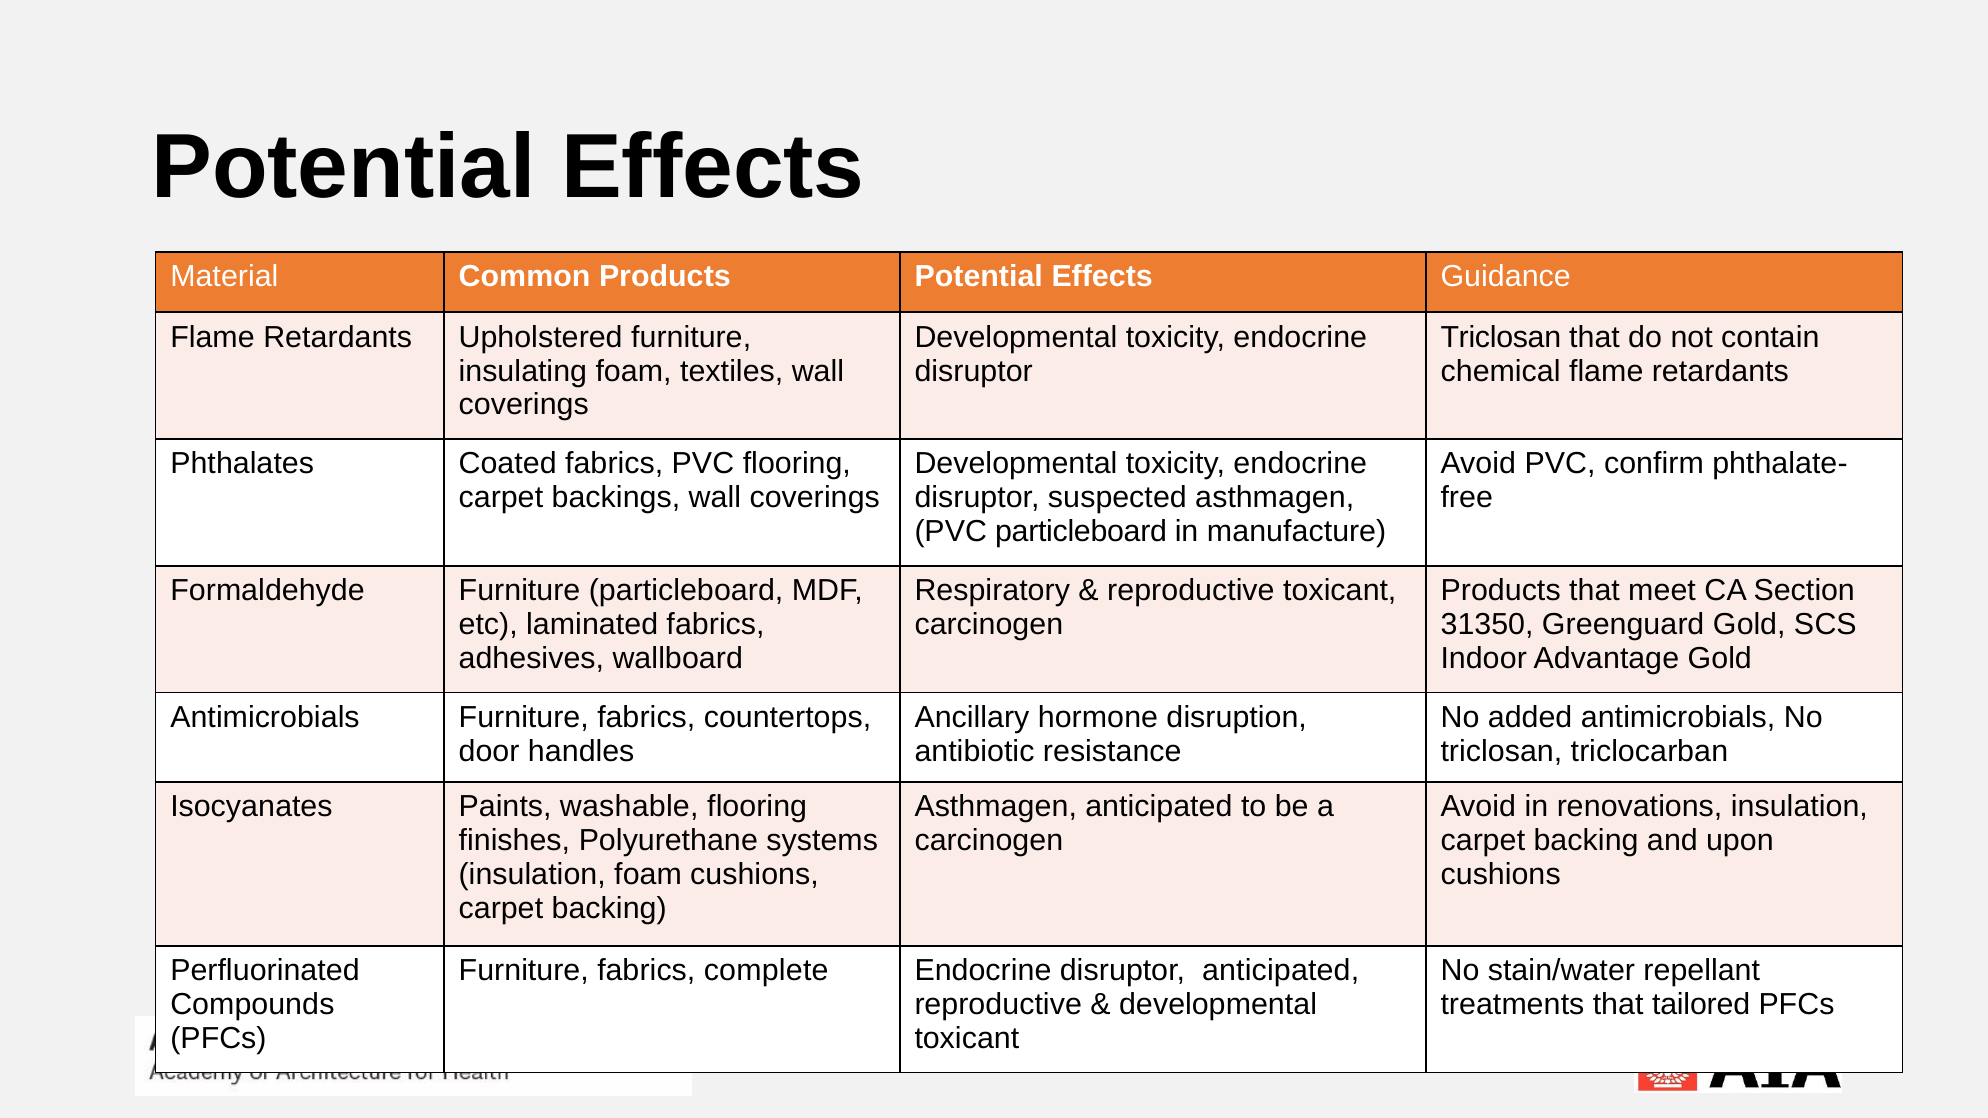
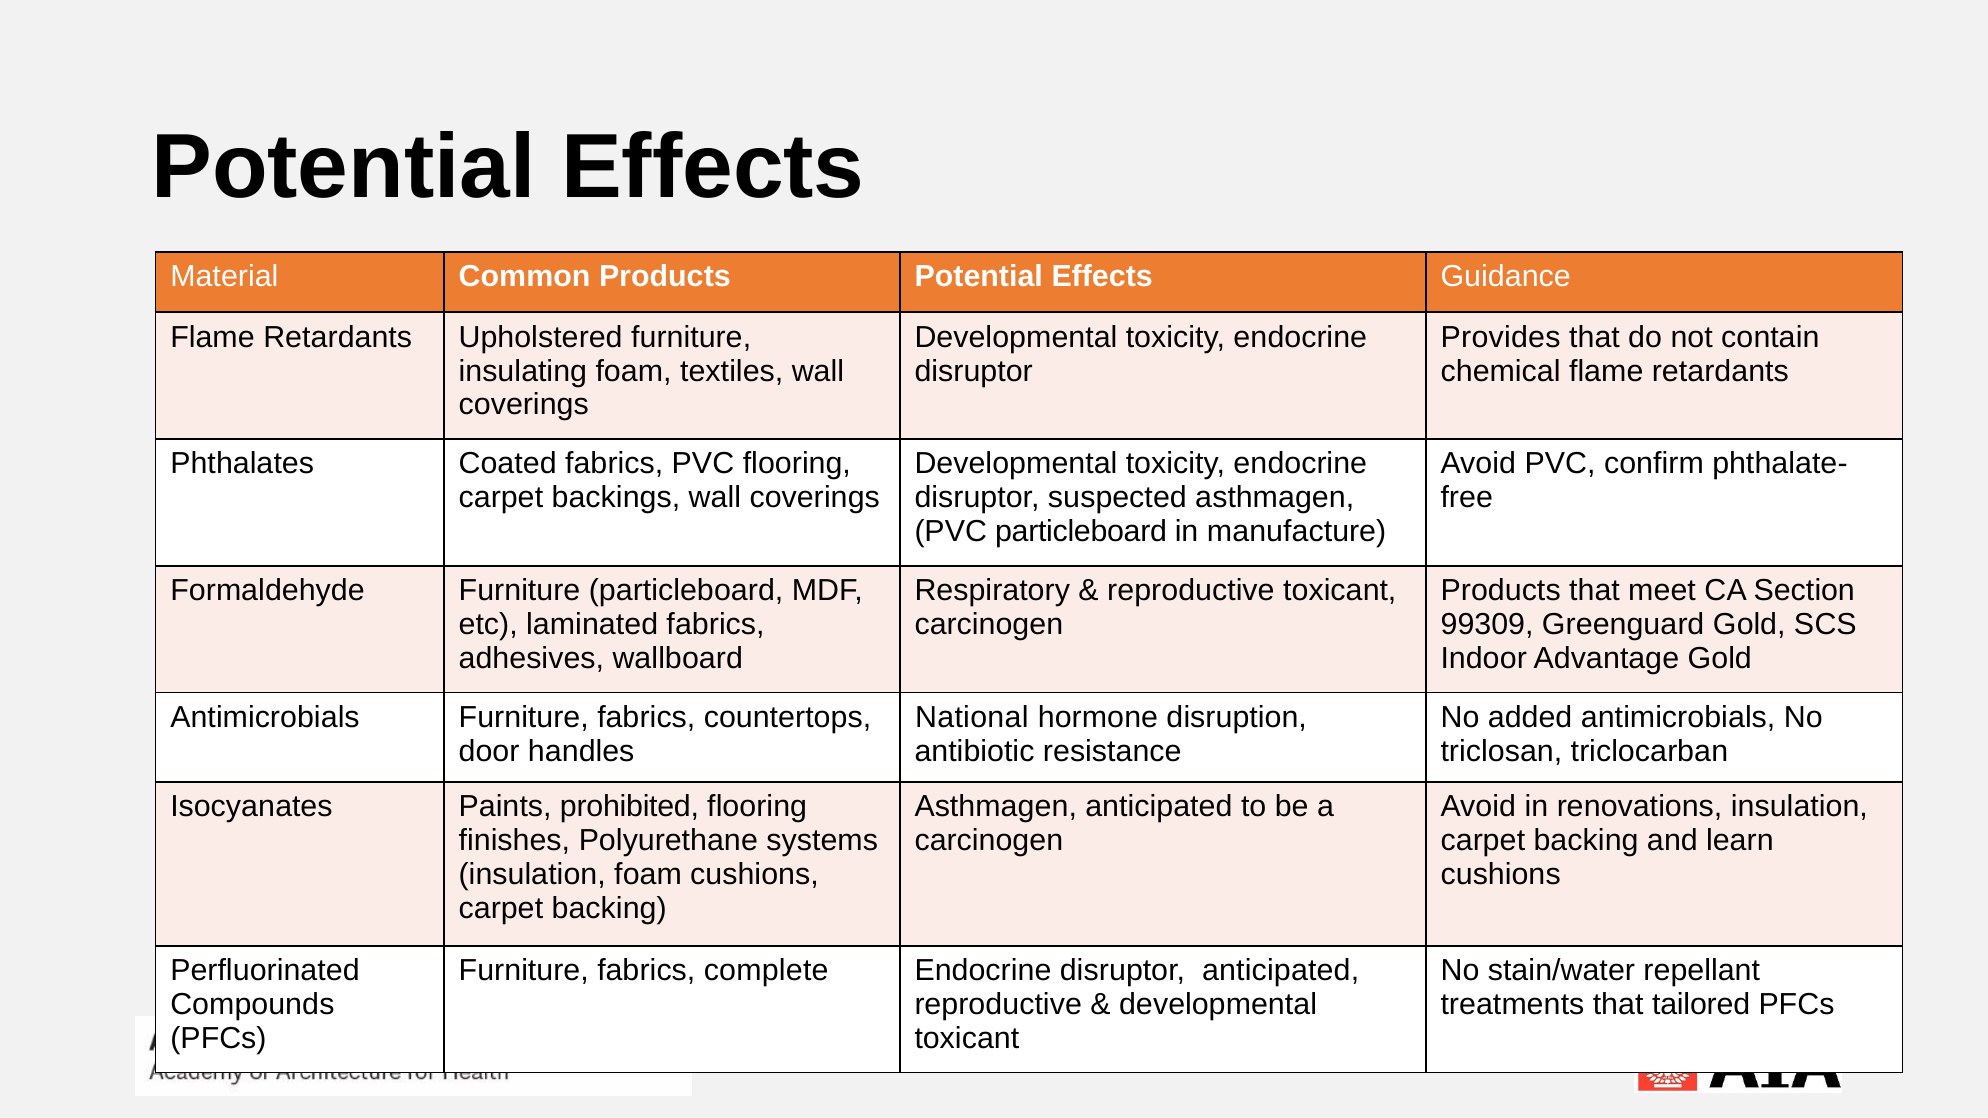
Triclosan: Triclosan -> Provides (1501, 337)
31350: 31350 -> 99309 (1487, 625)
Ancillary: Ancillary -> National (972, 717)
washable: washable -> prohibited (629, 807)
upon: upon -> learn (1740, 841)
